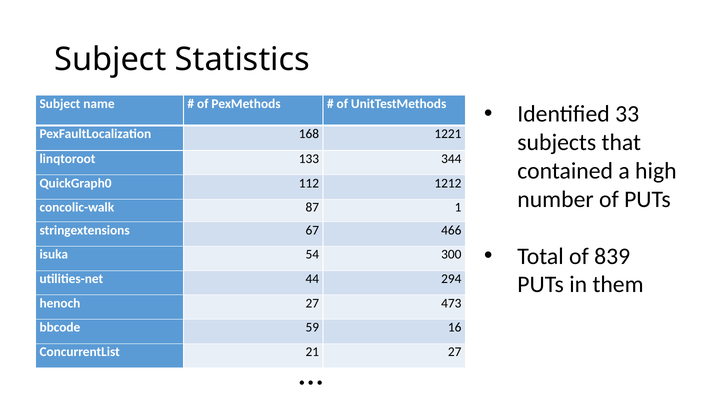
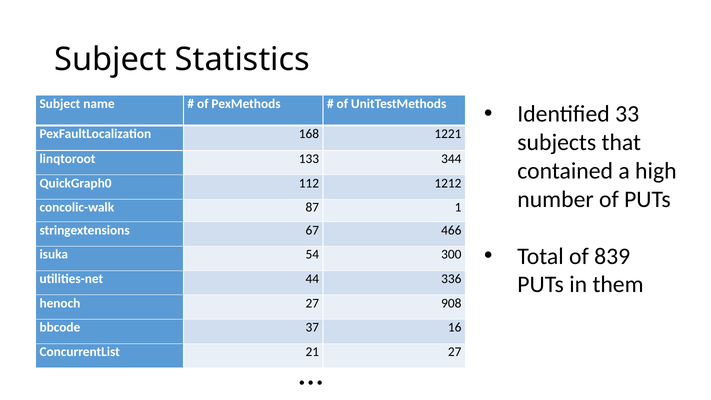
294: 294 -> 336 (451, 279)
473: 473 -> 908 (451, 303)
59: 59 -> 37 (312, 327)
